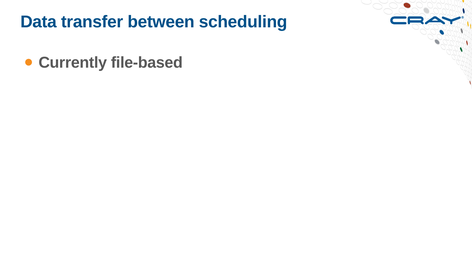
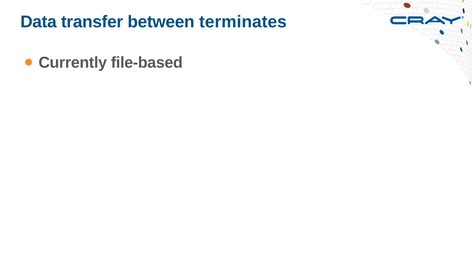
scheduling: scheduling -> terminates (243, 22)
